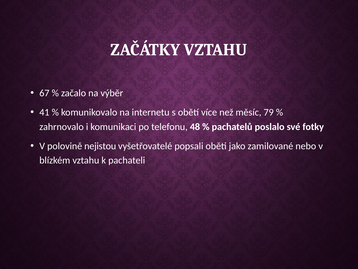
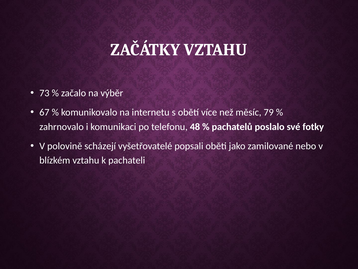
67: 67 -> 73 (44, 93)
41: 41 -> 67 (44, 112)
nejistou: nejistou -> scházejí (100, 146)
